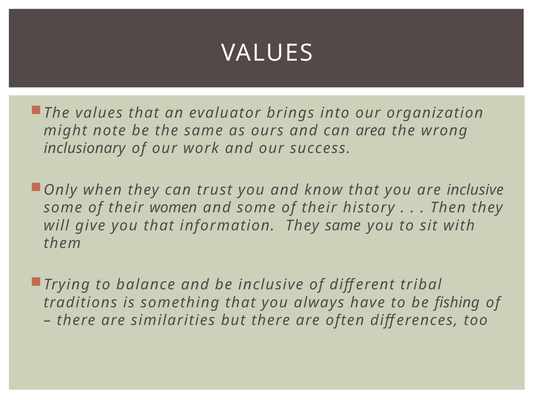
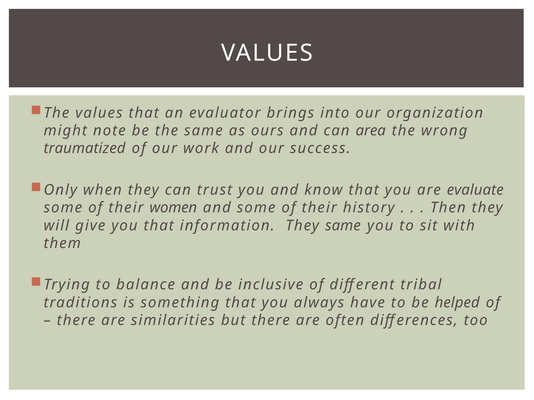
inclusionary: inclusionary -> traumatized (85, 149)
are inclusive: inclusive -> evaluate (475, 190)
fishing: fishing -> helped (457, 303)
